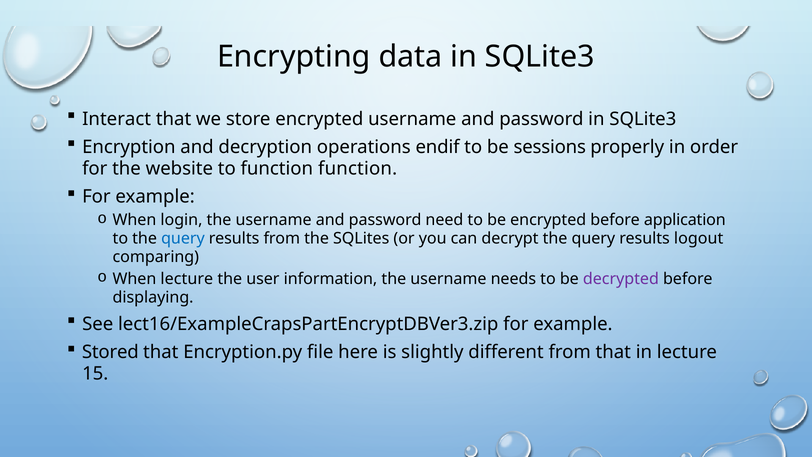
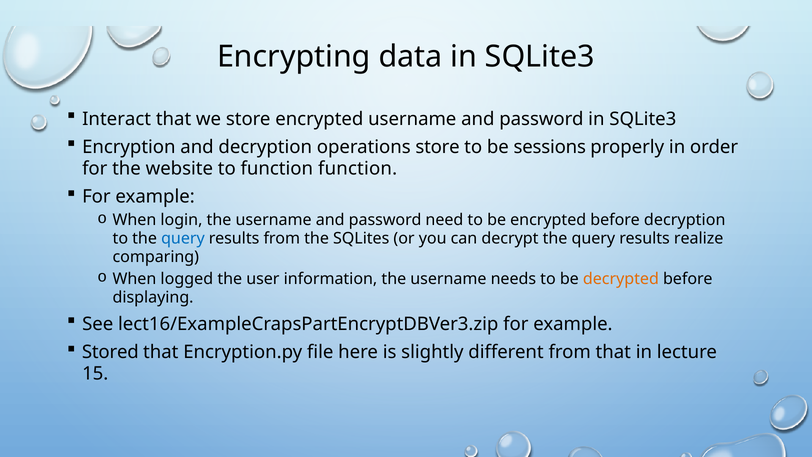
operations endif: endif -> store (438, 147)
before application: application -> decryption (685, 220)
logout: logout -> realize (699, 238)
When lecture: lecture -> logged (187, 279)
decrypted colour: purple -> orange (621, 279)
